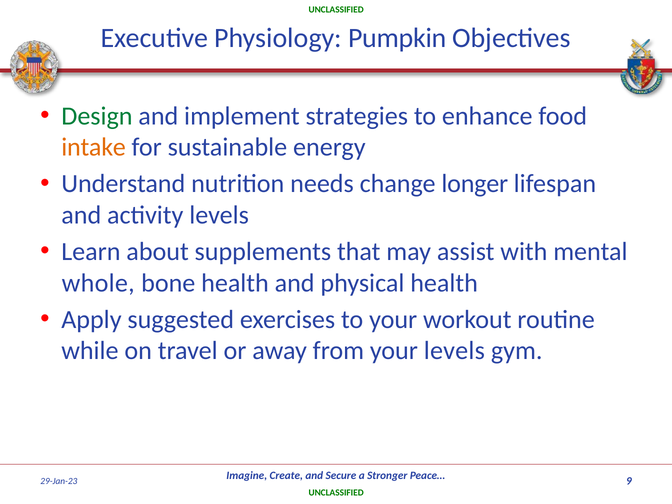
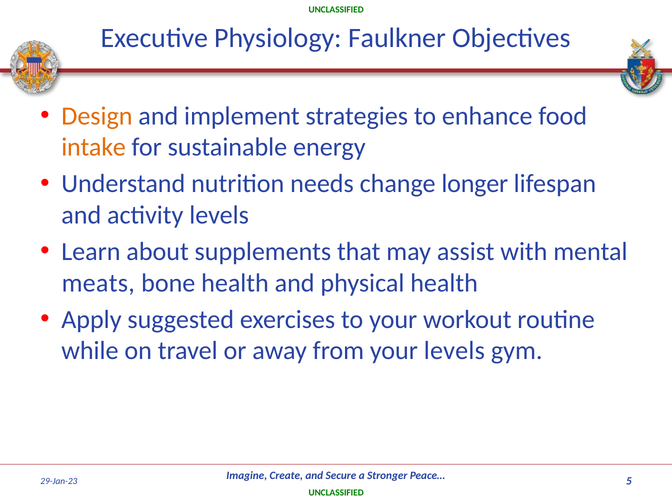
Pumpkin: Pumpkin -> Faulkner (397, 38)
Design colour: green -> orange (97, 116)
whole: whole -> meats (98, 283)
9: 9 -> 5 (629, 481)
